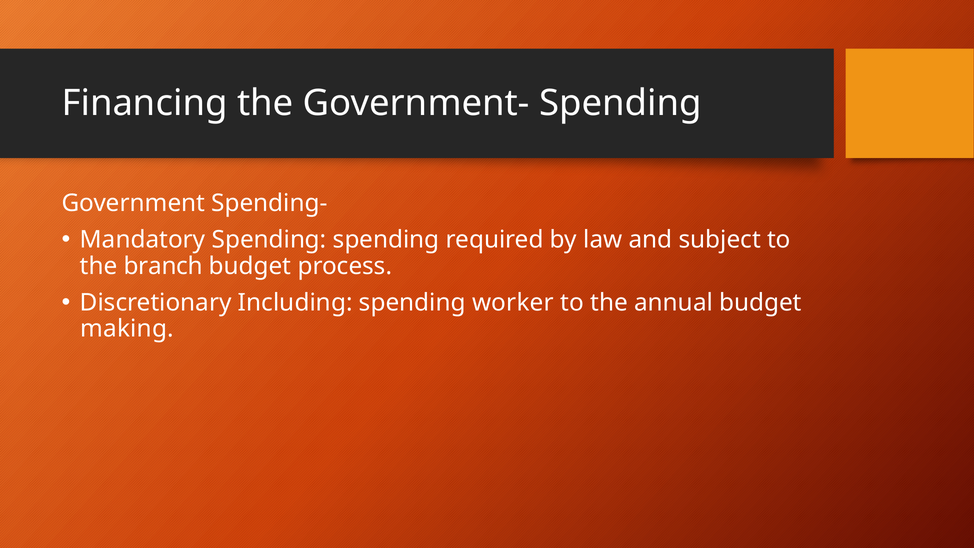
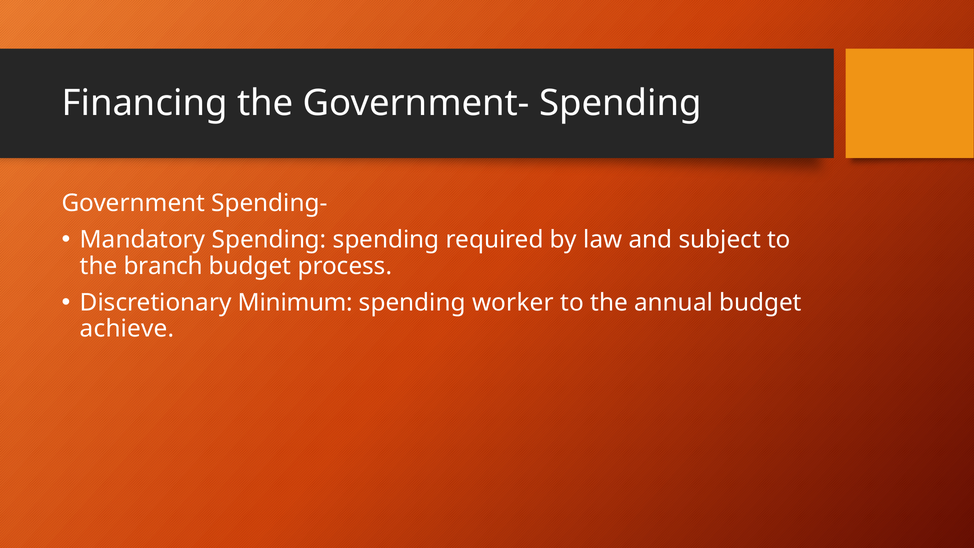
Including: Including -> Minimum (295, 303)
making: making -> achieve (127, 329)
